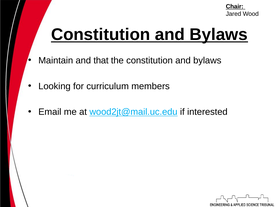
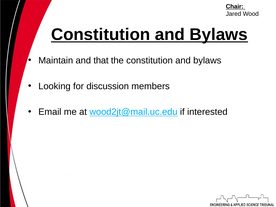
curriculum: curriculum -> discussion (108, 86)
